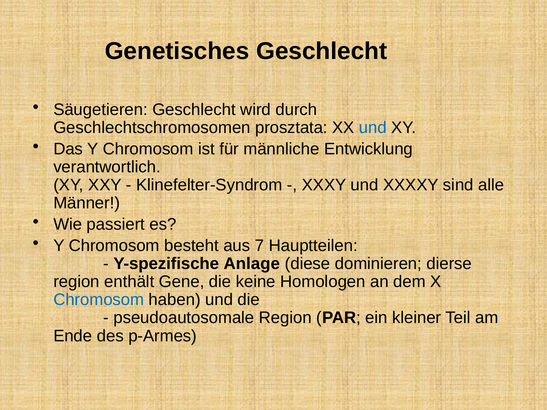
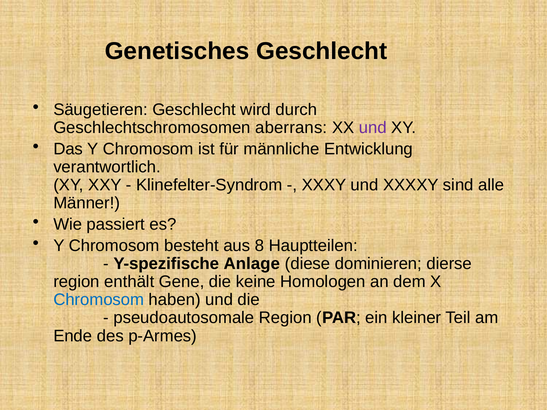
prosztata: prosztata -> aberrans (291, 128)
und colour: blue -> purple (373, 128)
7: 7 -> 8 (260, 246)
